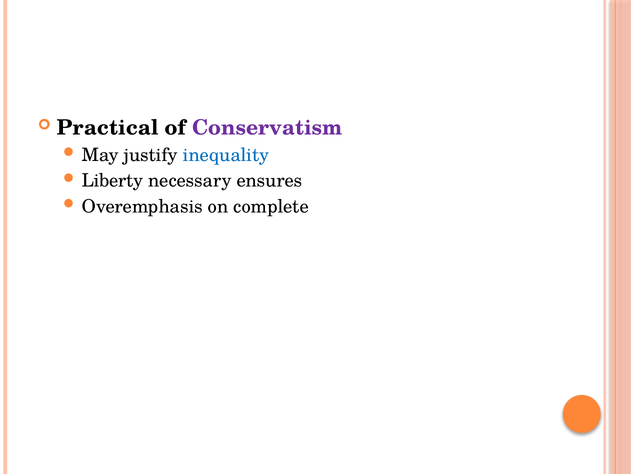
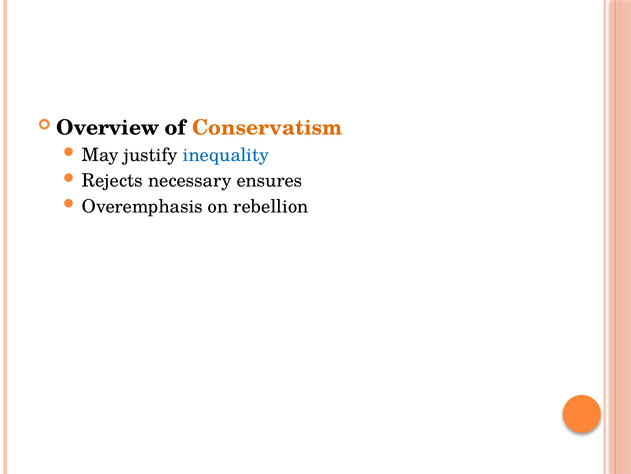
Practical: Practical -> Overview (108, 128)
Conservatism colour: purple -> orange (267, 128)
Liberty: Liberty -> Rejects (112, 181)
complete: complete -> rebellion (271, 206)
